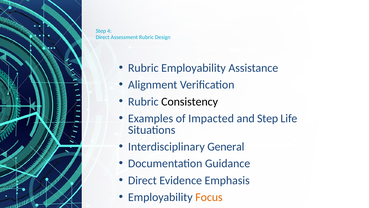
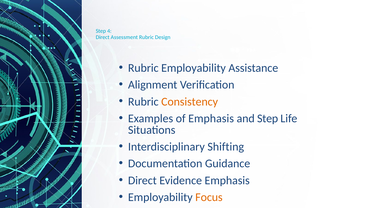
Consistency colour: black -> orange (190, 101)
of Impacted: Impacted -> Emphasis (211, 118)
General: General -> Shifting (226, 146)
